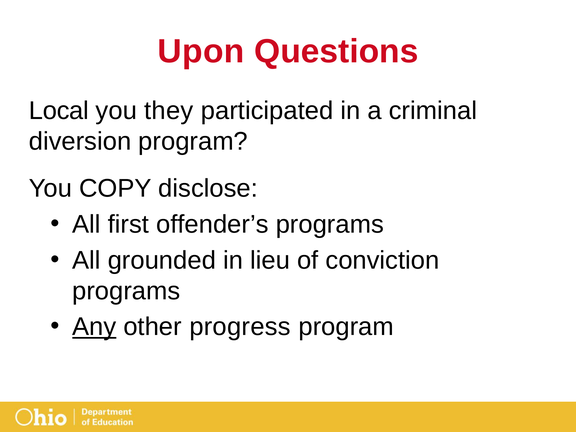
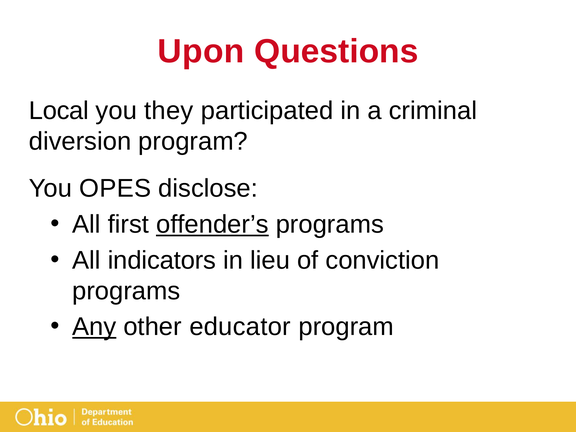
COPY: COPY -> OPES (115, 189)
offender’s underline: none -> present (212, 224)
grounded: grounded -> indicators (162, 260)
progress: progress -> educator (240, 327)
